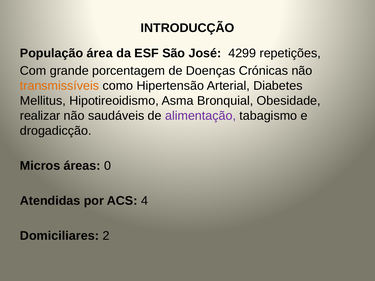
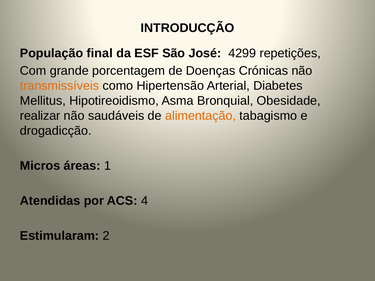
área: área -> final (100, 53)
alimentação colour: purple -> orange (201, 116)
0: 0 -> 1 (108, 166)
Domiciliares: Domiciliares -> Estimularam (60, 236)
